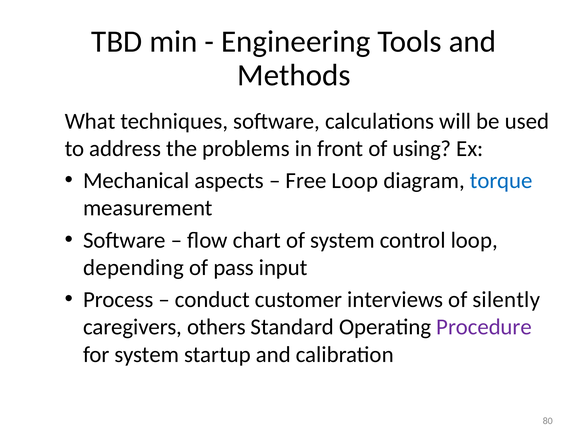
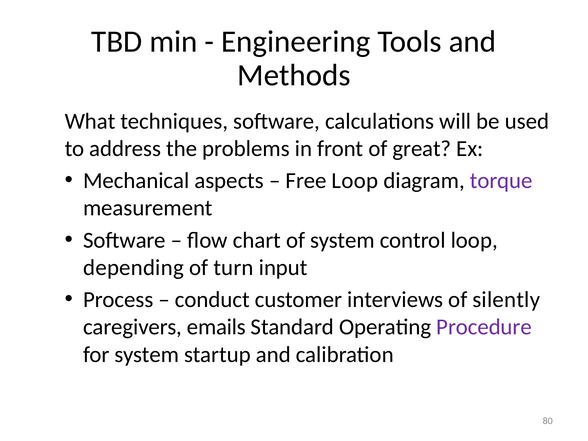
using: using -> great (422, 149)
torque colour: blue -> purple (501, 181)
pass: pass -> turn (233, 268)
others: others -> emails (216, 327)
